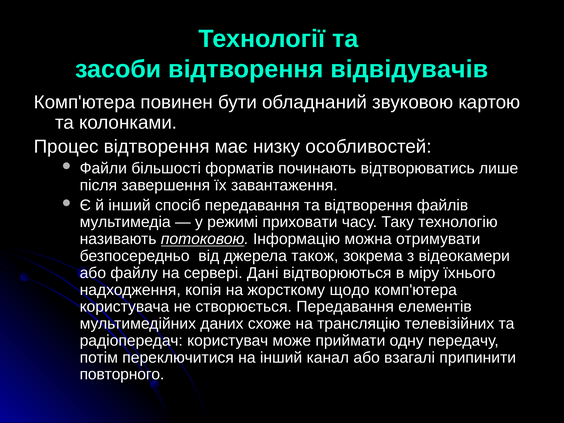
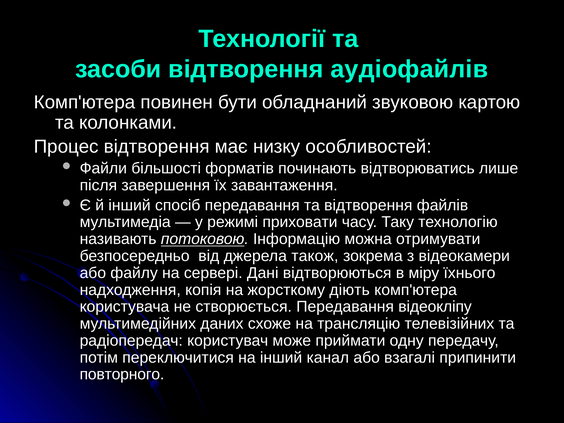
відвідувачів: відвідувачів -> аудіофайлів (409, 69)
щодо: щодо -> діють (350, 290)
елементів: елементів -> відеокліпу (435, 307)
